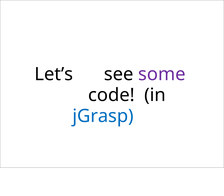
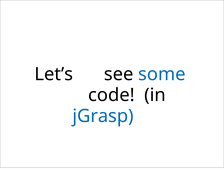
some colour: purple -> blue (162, 74)
